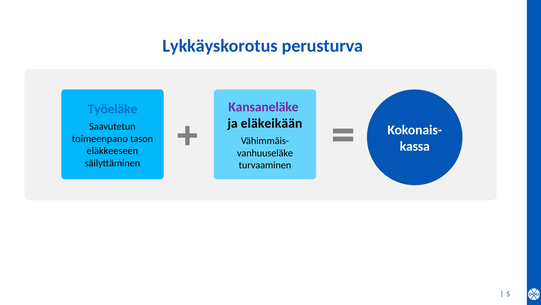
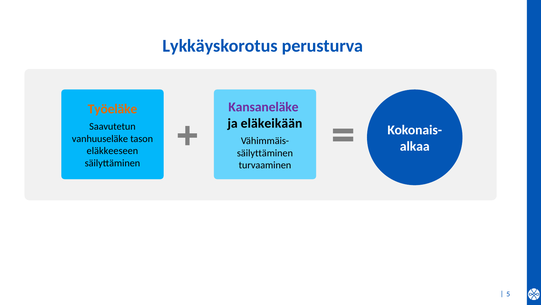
Työeläke colour: blue -> orange (113, 109)
toimeenpano: toimeenpano -> vanhuuseläke (100, 138)
kassa: kassa -> alkaa (415, 146)
vanhuuseläke: vanhuuseläke -> säilyttäminen (265, 153)
